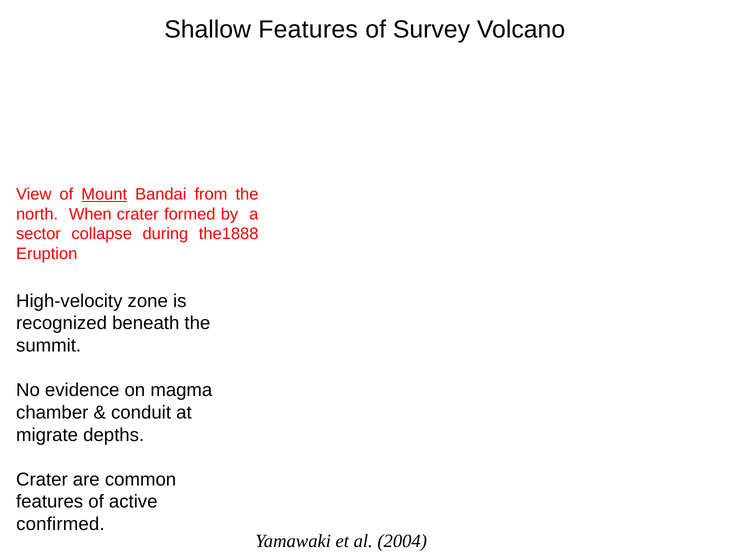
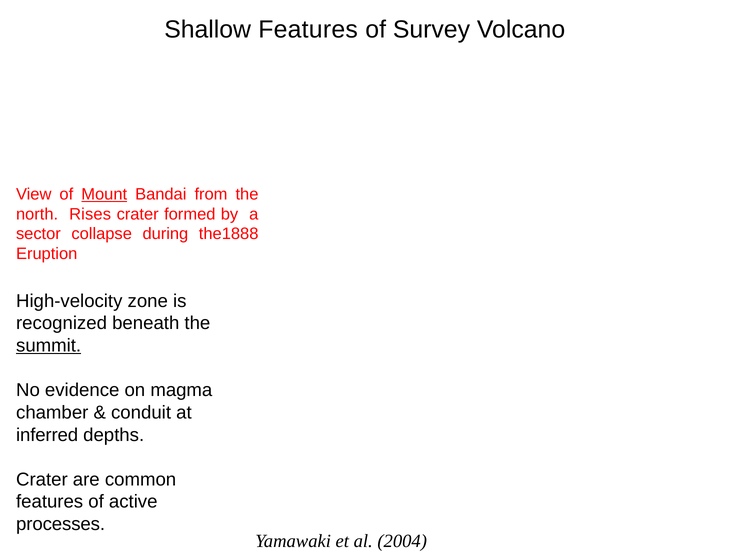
When: When -> Rises (90, 214)
summit underline: none -> present (49, 346)
migrate: migrate -> inferred (47, 435)
confirmed: confirmed -> processes (61, 524)
